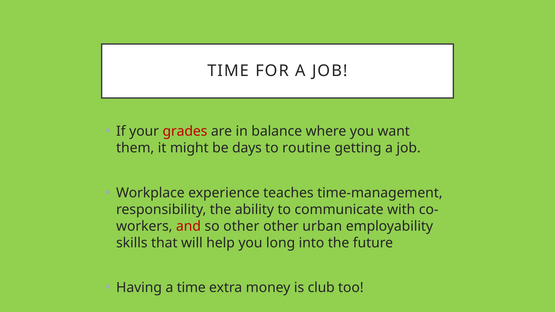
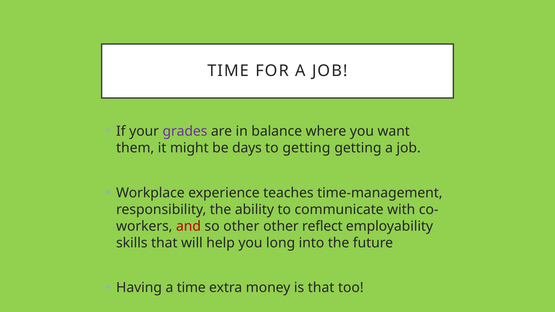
grades colour: red -> purple (185, 131)
to routine: routine -> getting (306, 148)
urban: urban -> reflect (322, 226)
is club: club -> that (321, 288)
